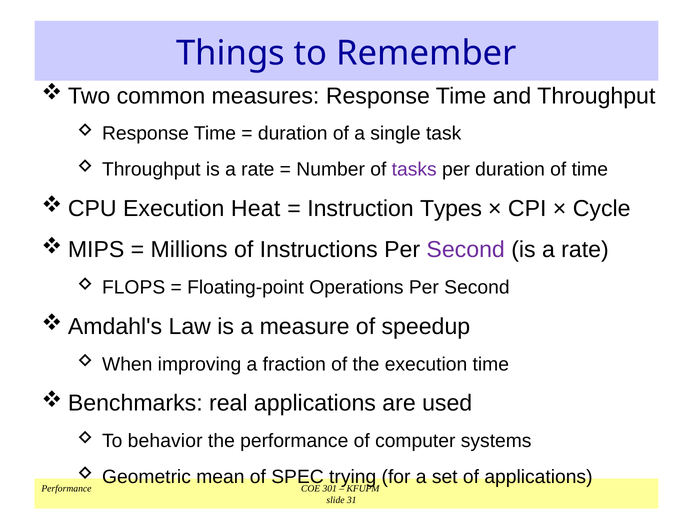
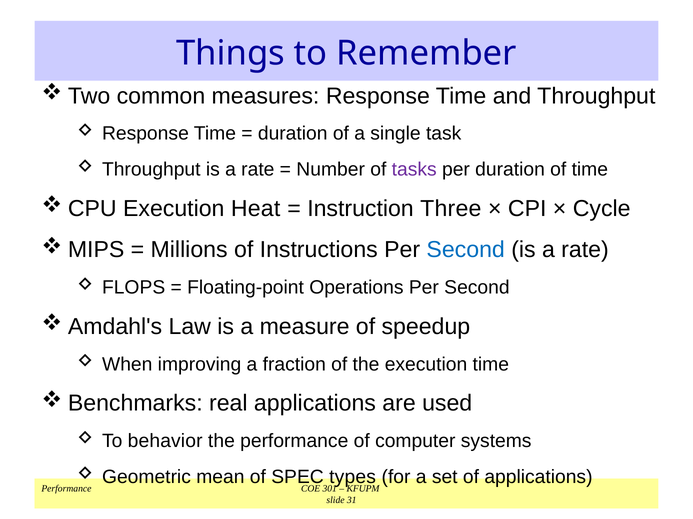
Types: Types -> Three (451, 209)
Second colour: purple -> blue (466, 250)
trying: trying -> types (353, 477)
